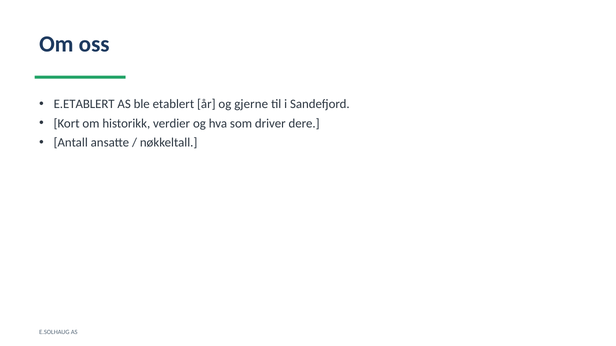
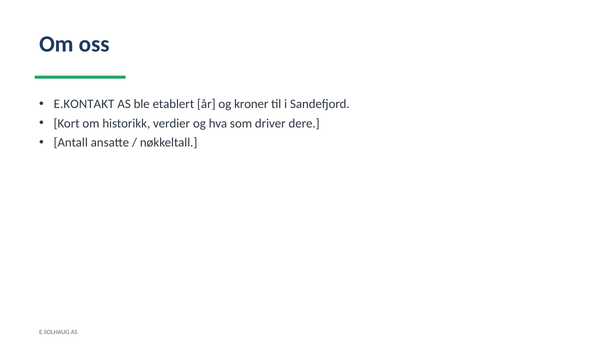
E.ETABLERT: E.ETABLERT -> E.KONTAKT (84, 104)
gjerne: gjerne -> kroner (251, 104)
